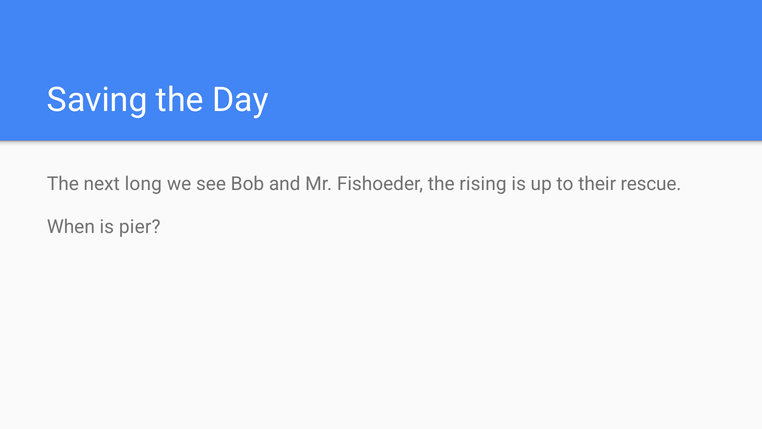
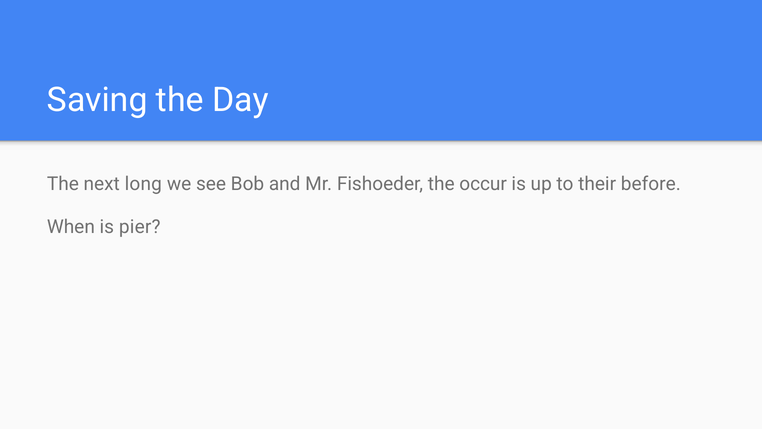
rising: rising -> occur (483, 184)
rescue: rescue -> before (651, 184)
